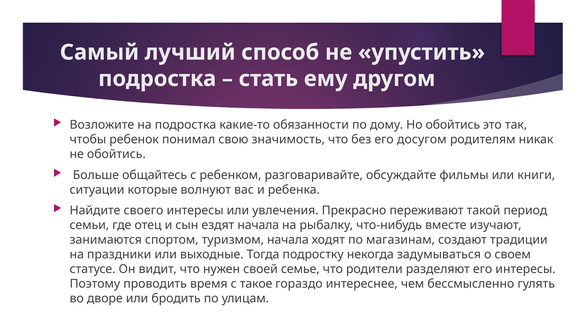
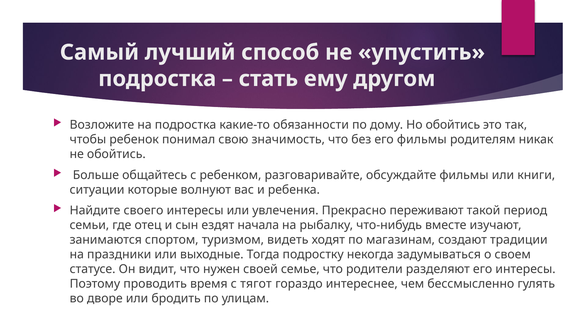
его досугом: досугом -> фильмы (422, 139)
туризмом начала: начала -> видеть (288, 240)
такое: такое -> тягот (256, 284)
